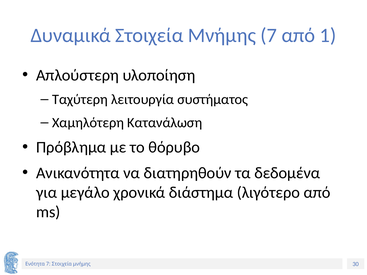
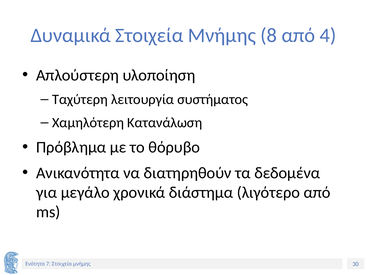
Μνήμης 7: 7 -> 8 (269, 35)
1: 1 -> 4 (328, 35)
